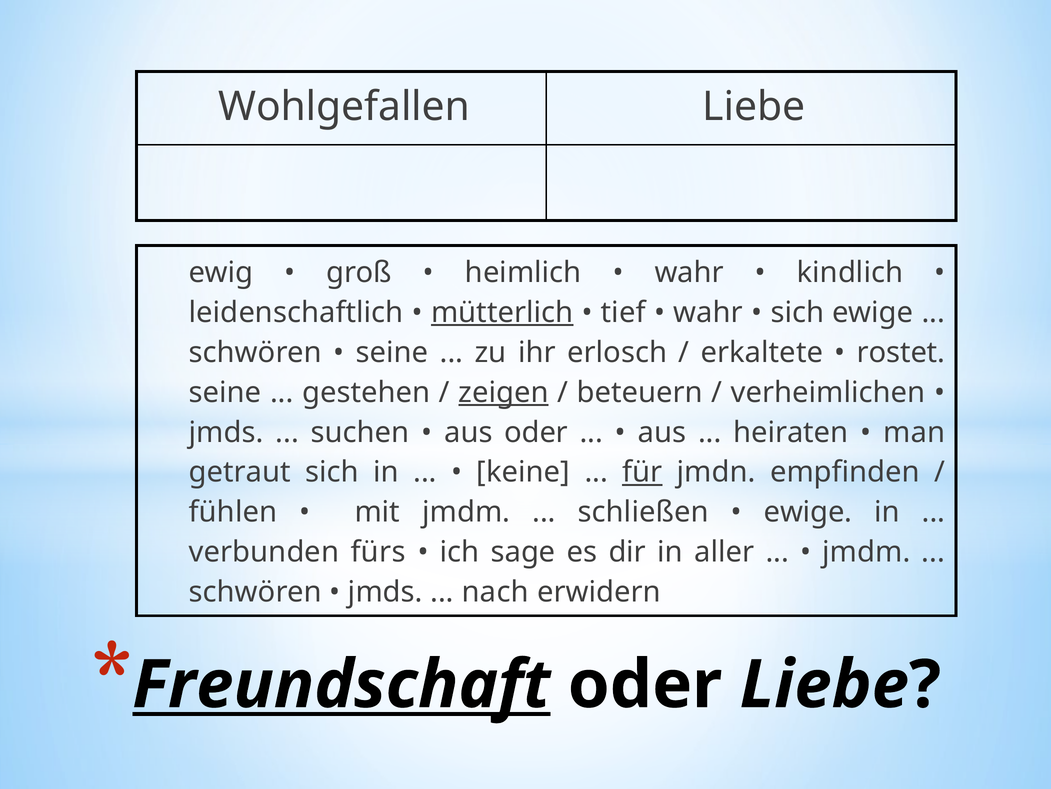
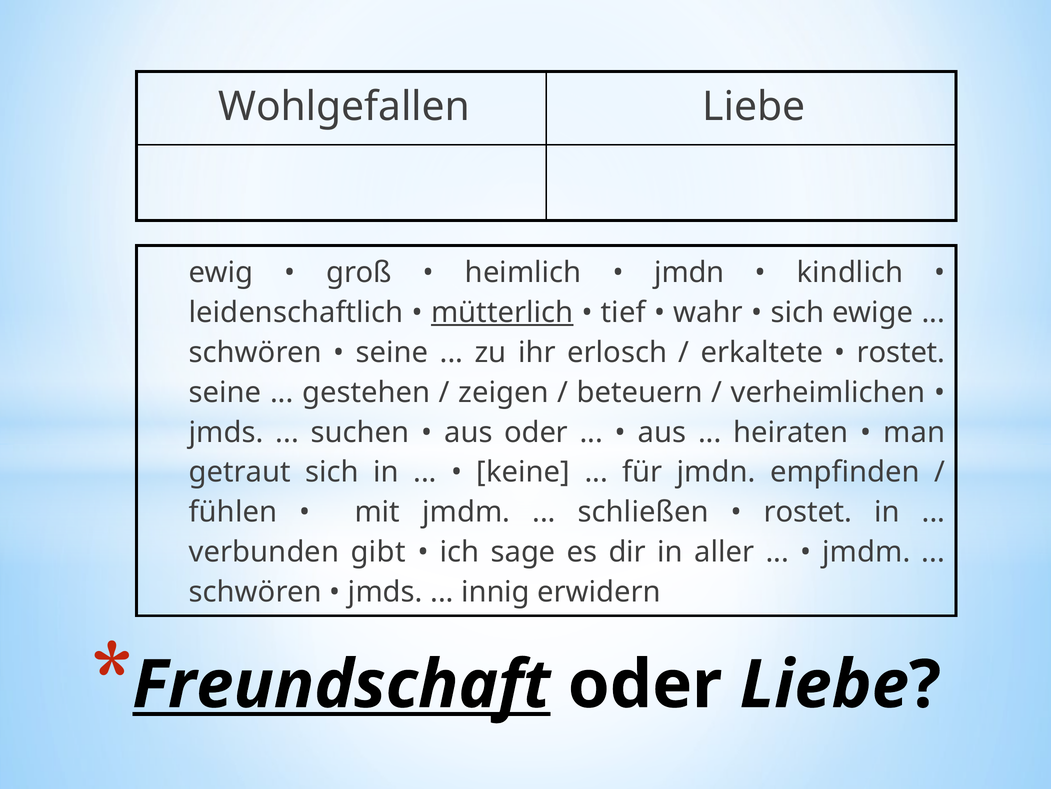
wahr: wahr -> jmdn (689, 272)
zeigen underline: present -> none (504, 392)
für underline: present -> none (642, 472)
ewige: ewige -> rostet (808, 512)
fürs: fürs -> gibt (378, 552)
nach: nach -> innig (496, 592)
